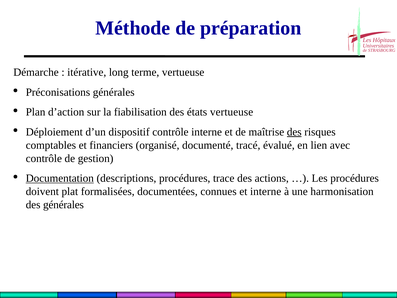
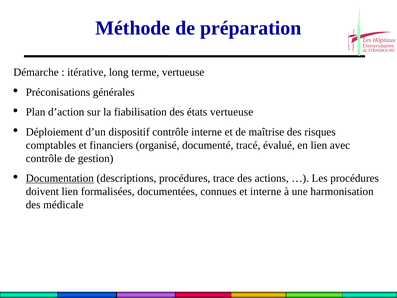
des underline: present -> none (294, 132)
doivent plat: plat -> lien (70, 191)
des générales: générales -> médicale (63, 205)
